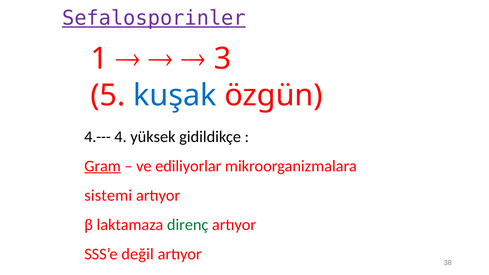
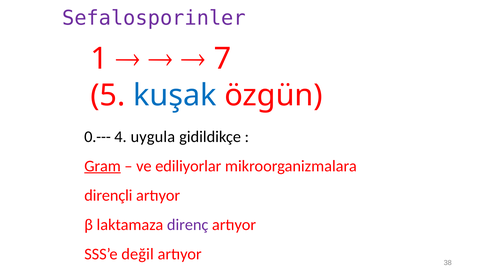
Sefalosporinler underline: present -> none (154, 18)
3: 3 -> 7 (223, 59)
4.---: 4.--- -> 0.--- (98, 137)
yüksek: yüksek -> uygula (153, 137)
sistemi: sistemi -> dirençli (108, 195)
direnç colour: green -> purple (188, 225)
